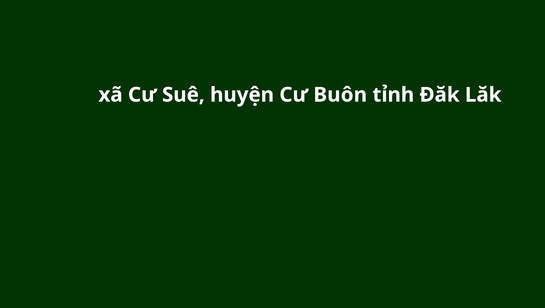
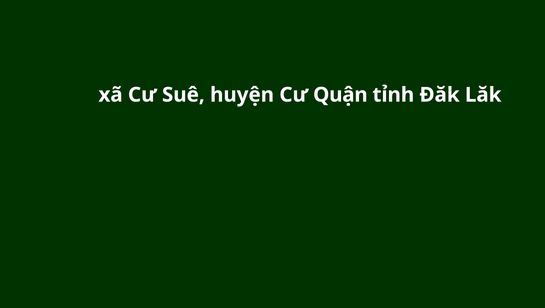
Buôn: Buôn -> Quận (340, 95)
